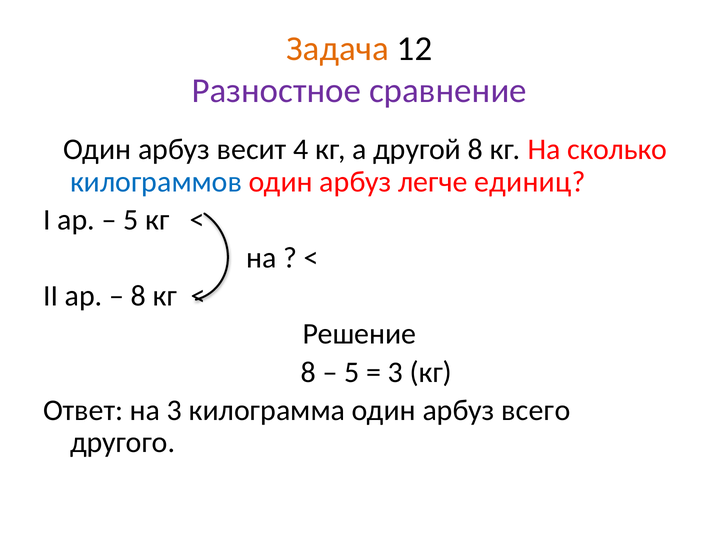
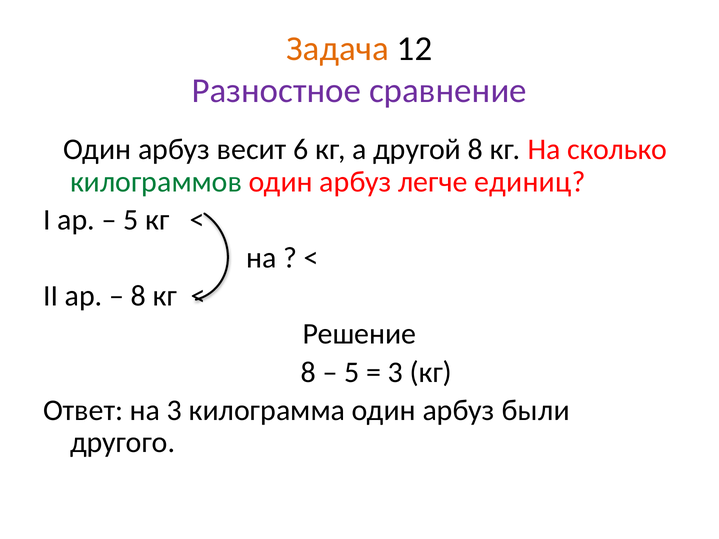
4: 4 -> 6 (301, 149)
килограммов colour: blue -> green (156, 182)
всего: всего -> были (536, 410)
